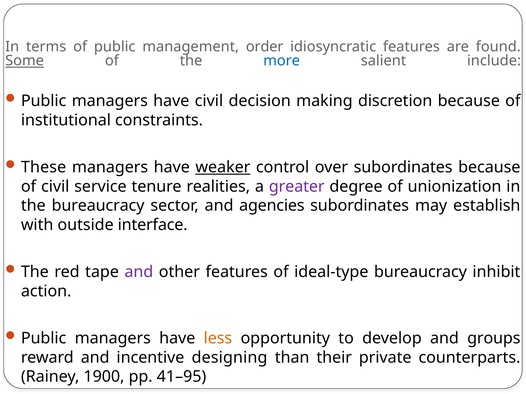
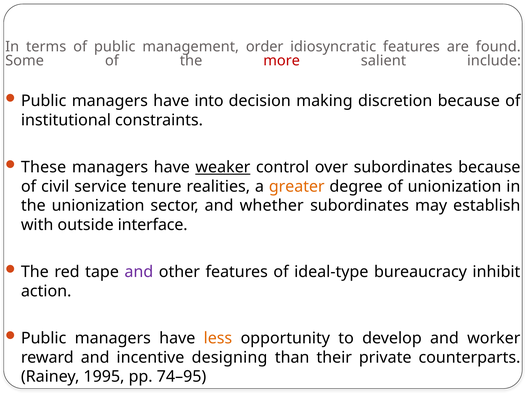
Some underline: present -> none (25, 61)
more colour: blue -> red (282, 61)
have civil: civil -> into (209, 101)
greater colour: purple -> orange (297, 187)
the bureaucracy: bureaucracy -> unionization (98, 206)
agencies: agencies -> whether (272, 206)
groups: groups -> worker (494, 339)
1900: 1900 -> 1995 (104, 377)
41–95: 41–95 -> 74–95 (182, 377)
